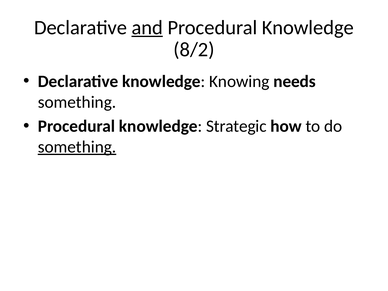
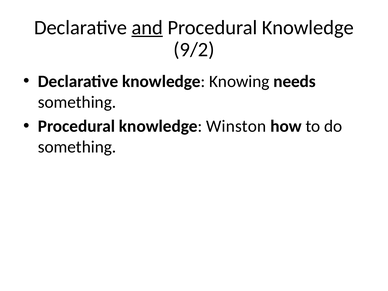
8/2: 8/2 -> 9/2 (194, 50)
Strategic: Strategic -> Winston (236, 126)
something underline: present -> none (77, 147)
